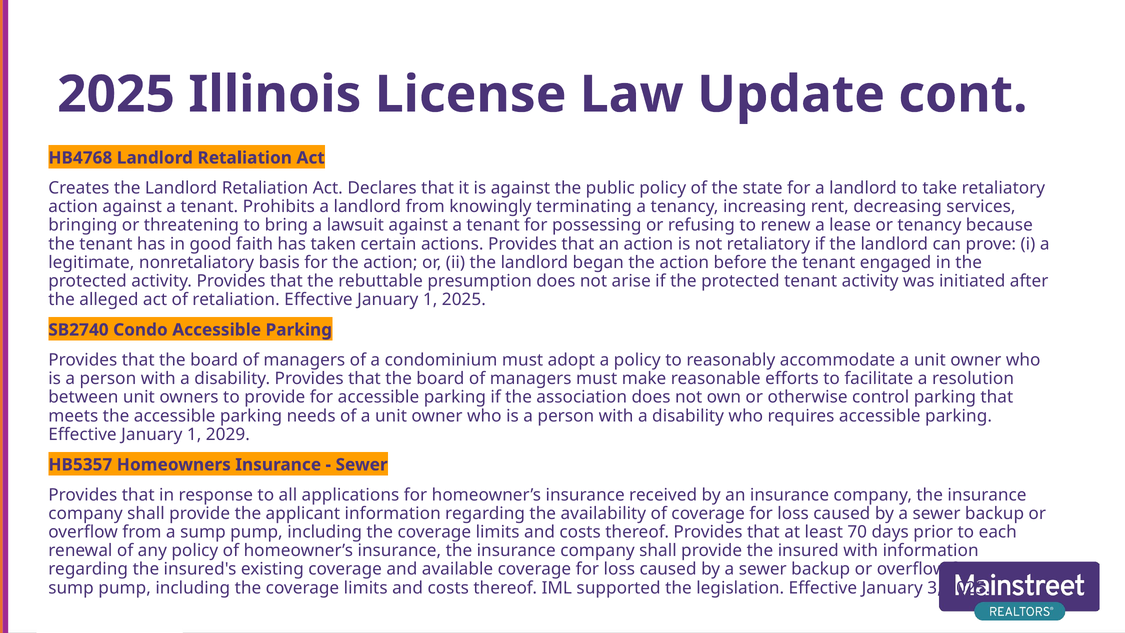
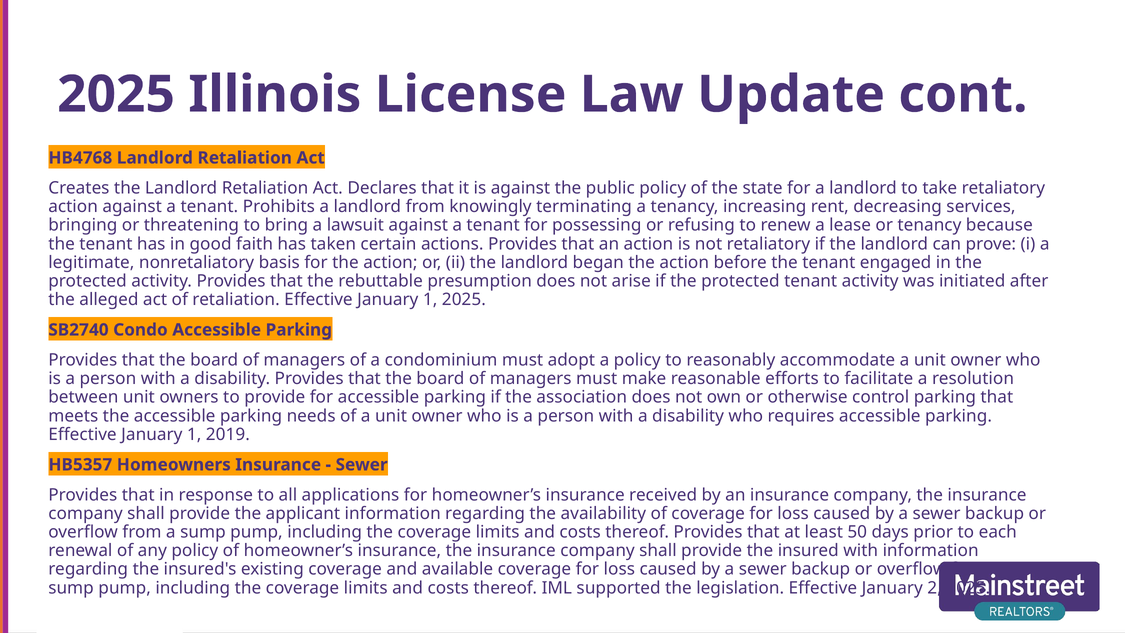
2029: 2029 -> 2019 (228, 434)
70: 70 -> 50 (857, 532)
3: 3 -> 2 (935, 588)
